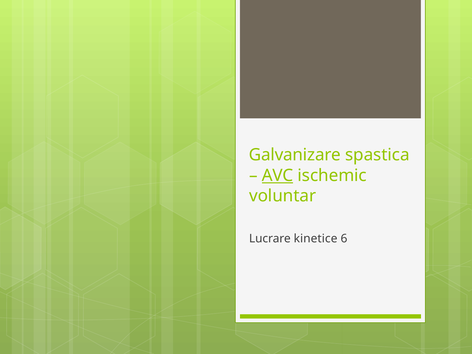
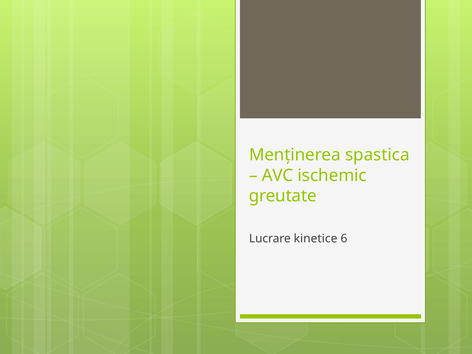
Galvanizare: Galvanizare -> Menținerea (295, 155)
AVC underline: present -> none (278, 175)
voluntar: voluntar -> greutate (283, 196)
